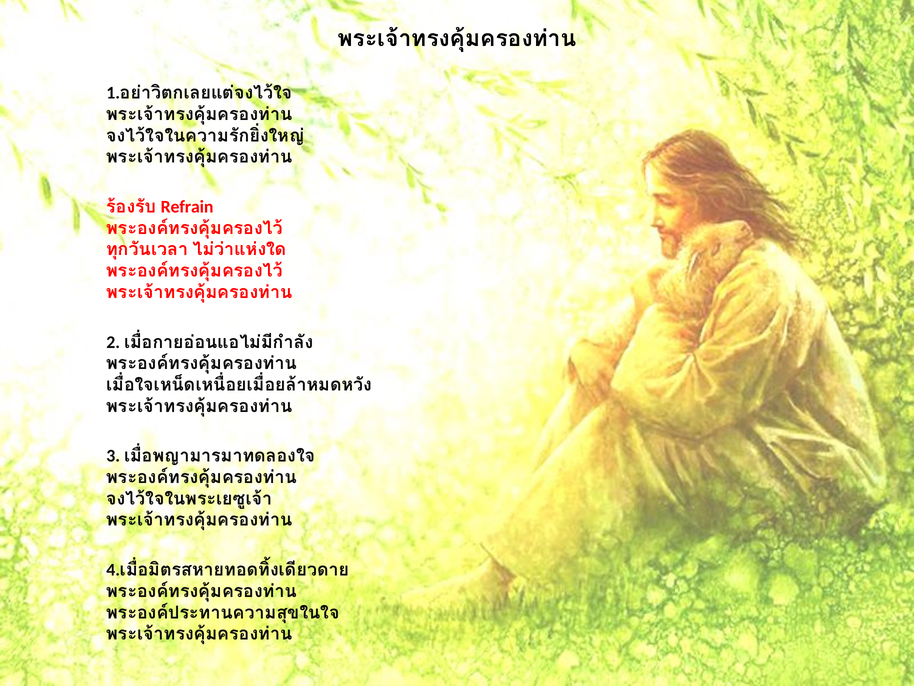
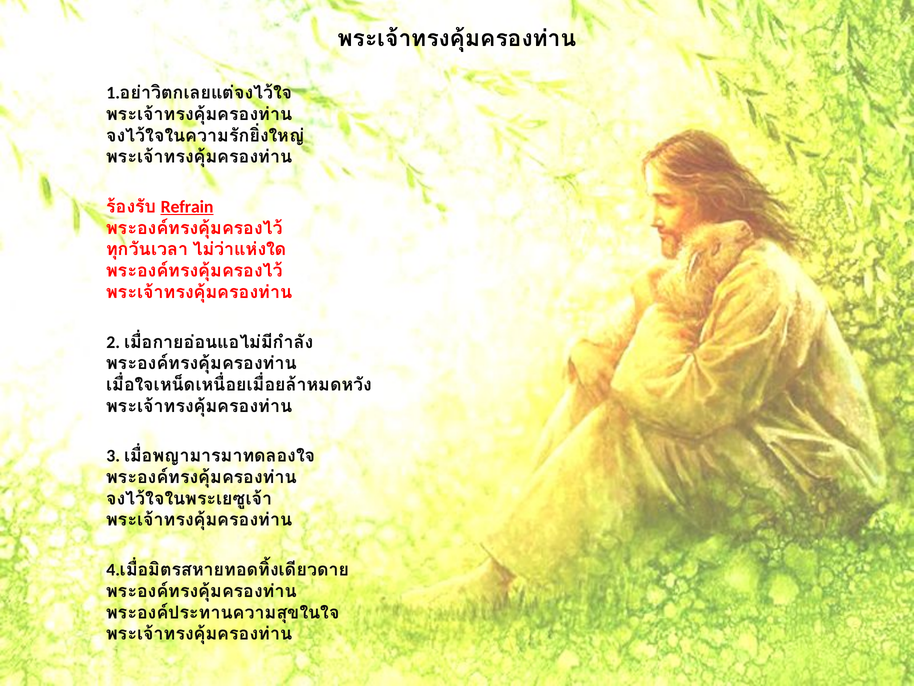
Refrain underline: none -> present (187, 207)
